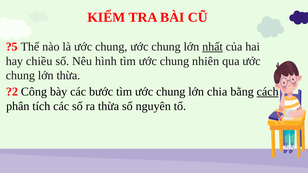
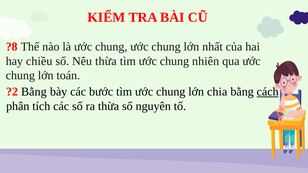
?5: ?5 -> ?8 (12, 47)
nhất underline: present -> none (212, 47)
Nêu hình: hình -> thừa (106, 61)
lớn thừa: thừa -> toán (68, 76)
?2 Công: Công -> Bằng (34, 92)
